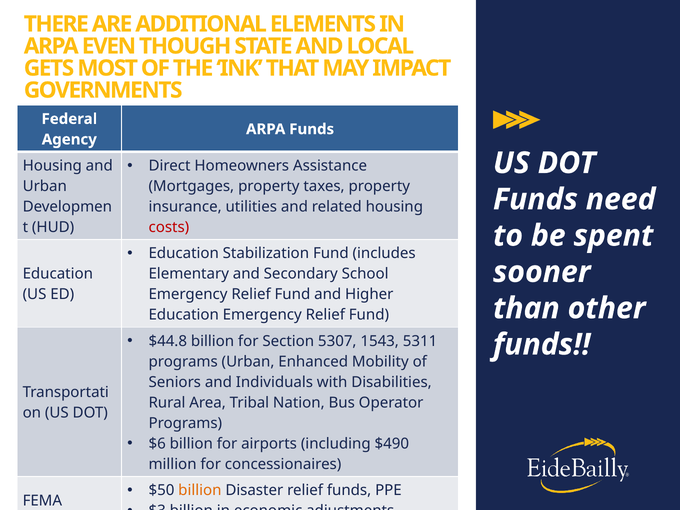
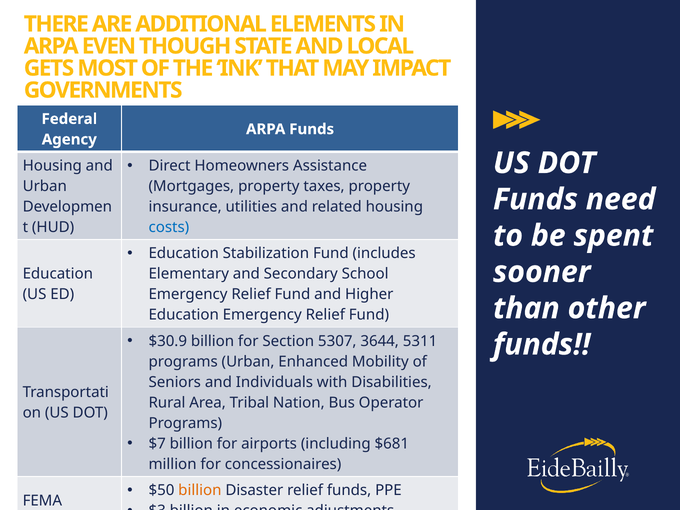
costs colour: red -> blue (169, 227)
$44.8: $44.8 -> $30.9 (168, 341)
1543: 1543 -> 3644 (380, 341)
$6: $6 -> $7 (157, 444)
$490: $490 -> $681 (392, 444)
